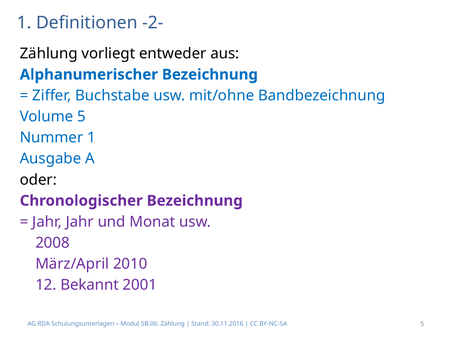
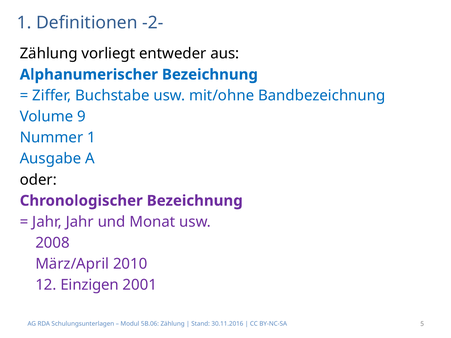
Volume 5: 5 -> 9 (81, 117)
Bekannt: Bekannt -> Einzigen (90, 285)
